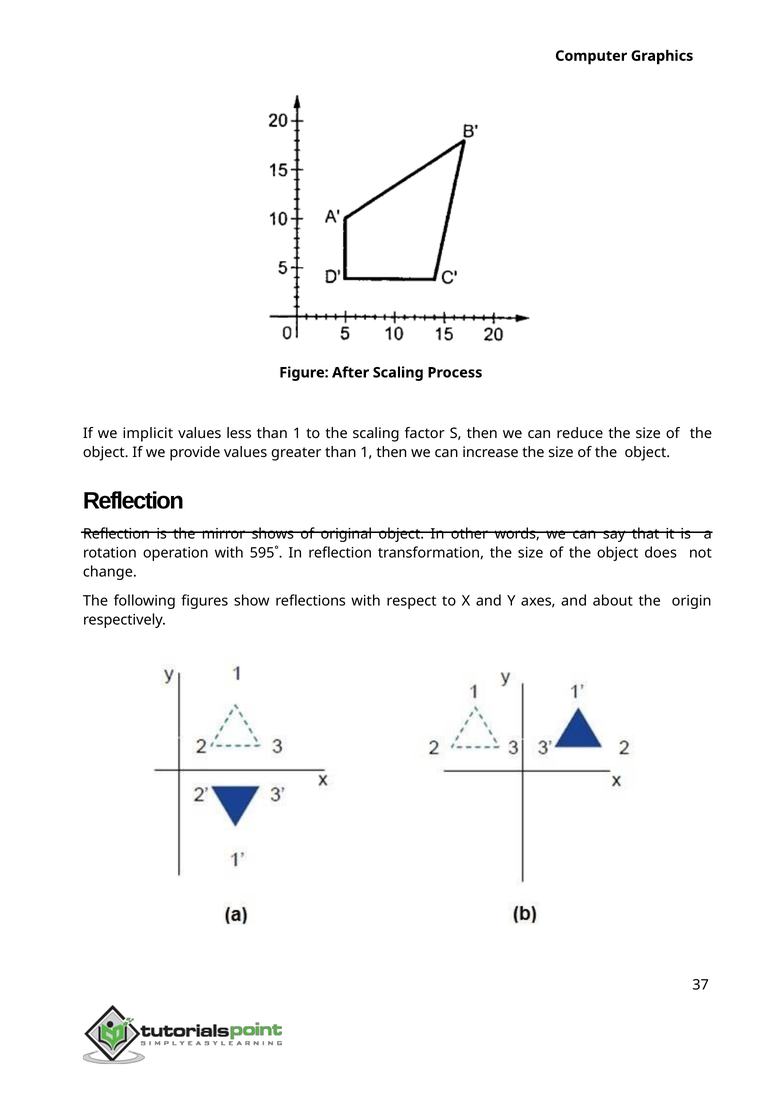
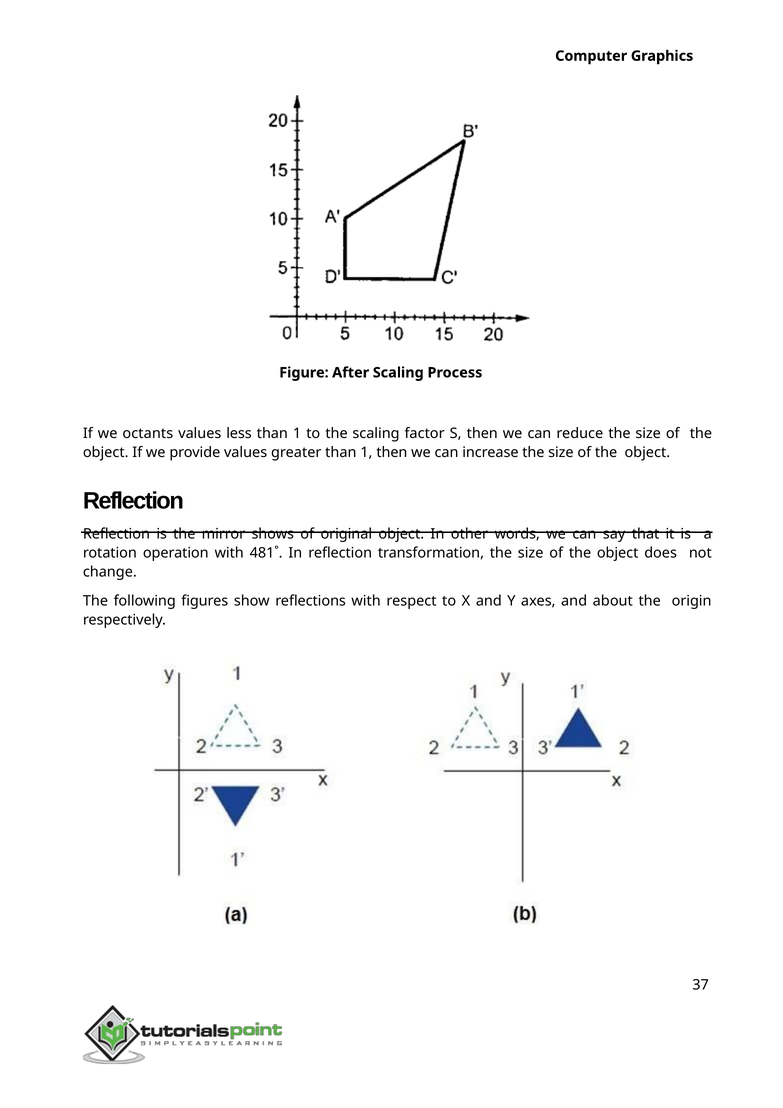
implicit: implicit -> octants (148, 434)
595˚: 595˚ -> 481˚ (266, 553)
